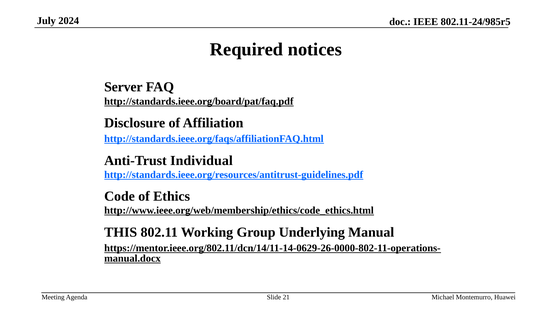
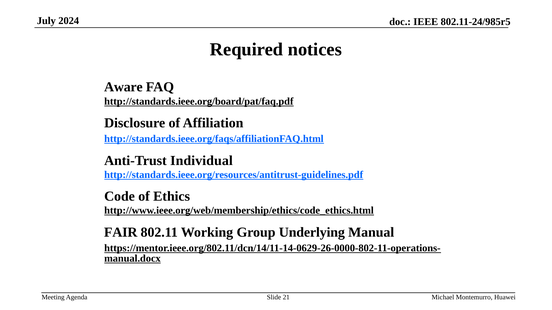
Server: Server -> Aware (123, 87)
THIS: THIS -> FAIR (121, 233)
